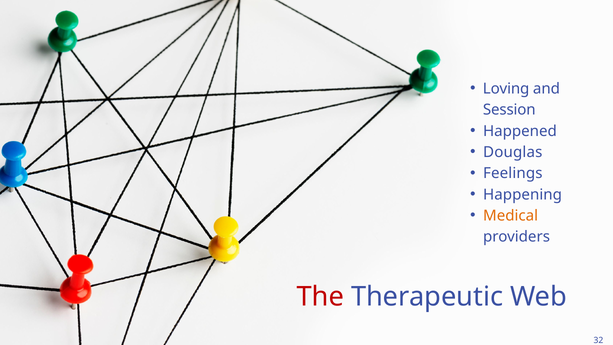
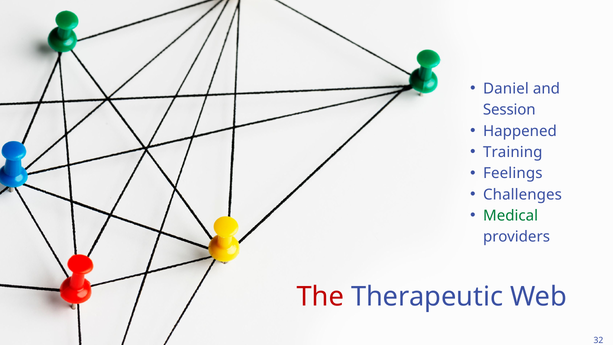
Loving: Loving -> Daniel (506, 89)
Douglas: Douglas -> Training (513, 152)
Happening: Happening -> Challenges (523, 194)
Medical colour: orange -> green (511, 216)
